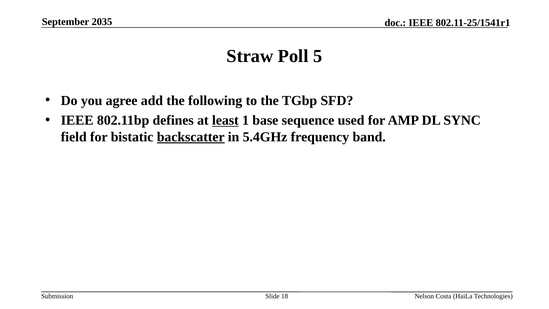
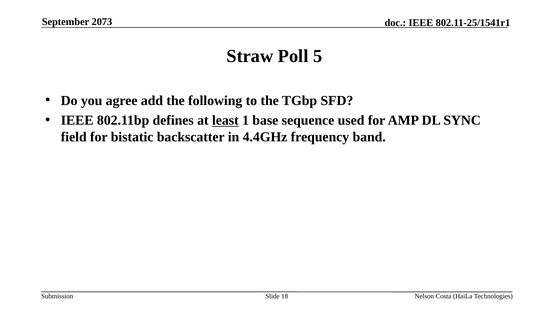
2035: 2035 -> 2073 (102, 22)
backscatter underline: present -> none (191, 137)
5.4GHz: 5.4GHz -> 4.4GHz (265, 137)
